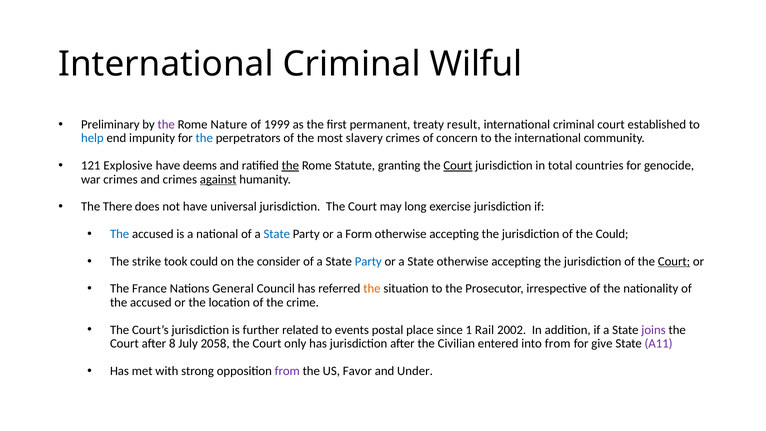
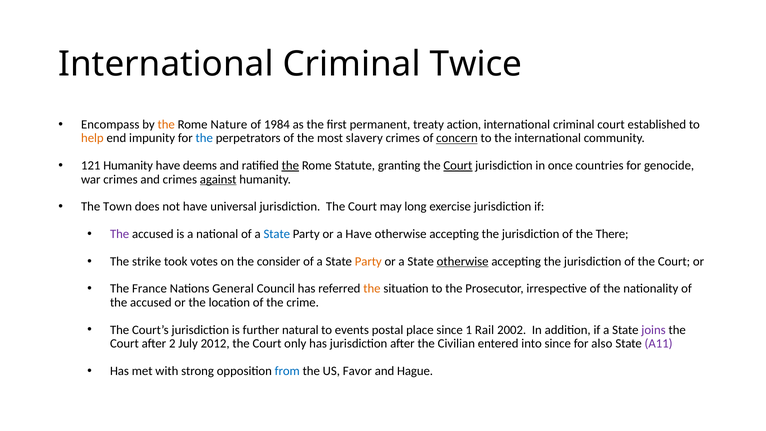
Wilful: Wilful -> Twice (476, 64)
Preliminary: Preliminary -> Encompass (110, 124)
the colour: purple -> orange (166, 124)
1999: 1999 -> 1984 (277, 124)
result: result -> action (464, 124)
help colour: blue -> orange (92, 138)
concern underline: none -> present (457, 138)
121 Explosive: Explosive -> Humanity (128, 165)
total: total -> once (560, 165)
There: There -> Town (118, 207)
The colour: blue -> purple (120, 234)
a Form: Form -> Have (359, 234)
the Could: Could -> There (612, 234)
took could: could -> votes (204, 261)
Party colour: blue -> orange (368, 261)
otherwise underline: none -> present (463, 261)
Court underline: present -> none (674, 261)
related: related -> natural (300, 330)
8: 8 -> 2 (172, 344)
2058: 2058 -> 2012 (215, 344)
into from: from -> since (558, 344)
give: give -> also (602, 344)
from colour: purple -> blue (287, 371)
Under: Under -> Hague (415, 371)
